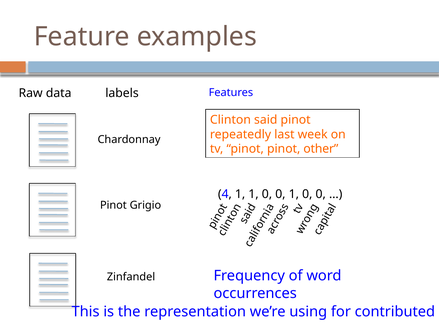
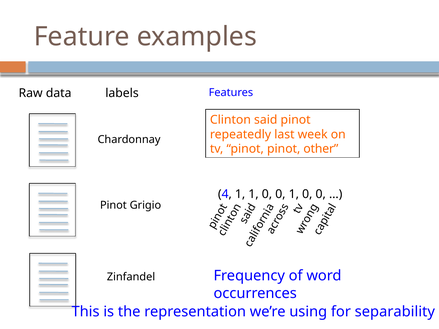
contributed: contributed -> separability (395, 312)
